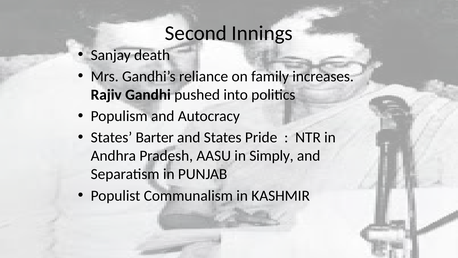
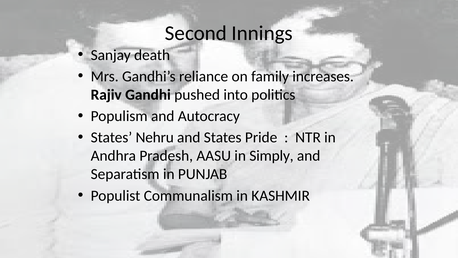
Barter: Barter -> Nehru (155, 137)
